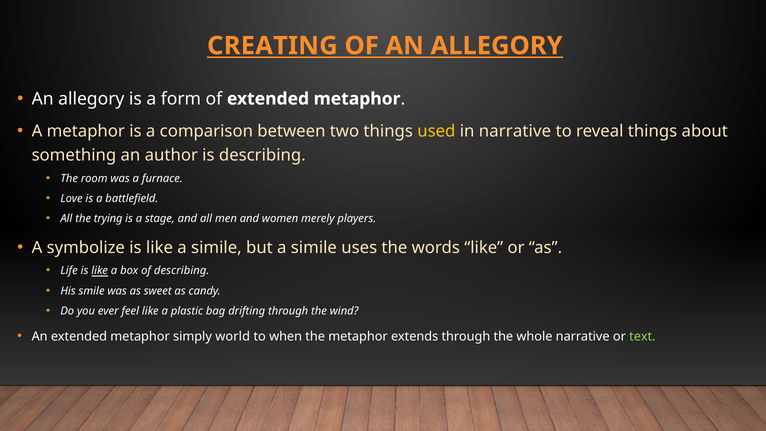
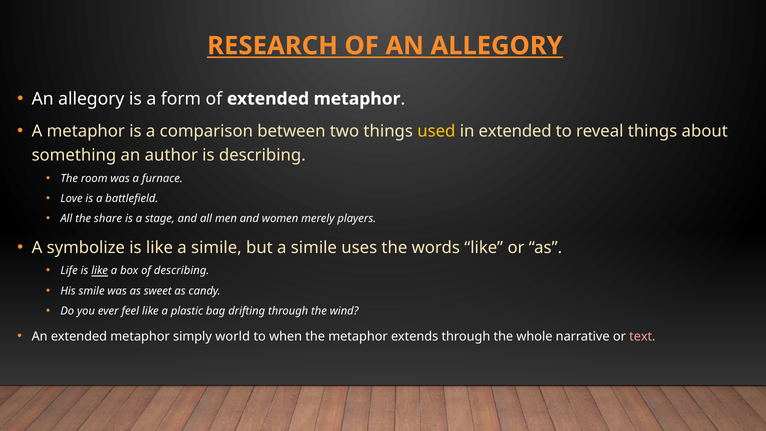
CREATING: CREATING -> RESEARCH (272, 46)
in narrative: narrative -> extended (515, 131)
trying: trying -> share (108, 219)
text colour: light green -> pink (642, 336)
